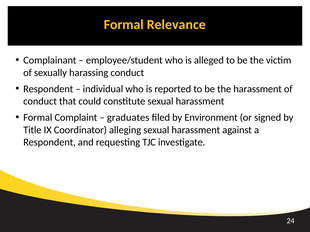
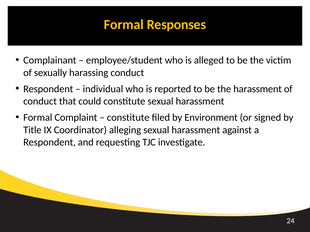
Relevance: Relevance -> Responses (176, 25)
graduates: graduates -> constitute (128, 118)
